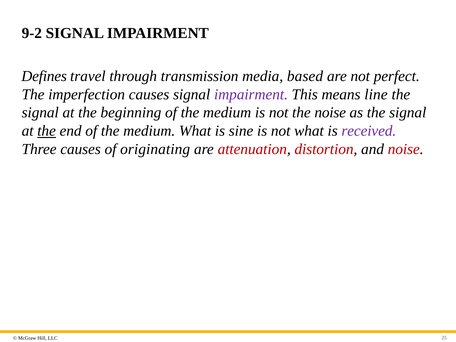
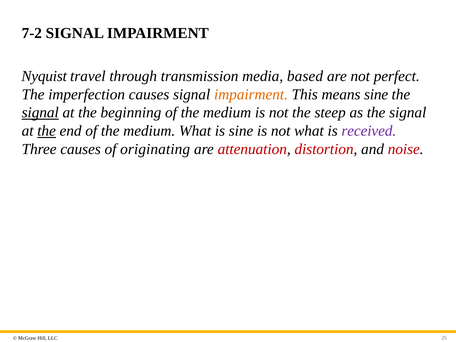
9-2: 9-2 -> 7-2 (32, 33)
Defines: Defines -> Nyquist (44, 76)
impairment colour: purple -> orange (251, 94)
means line: line -> sine (376, 94)
signal underline: none -> present (40, 113)
the noise: noise -> steep (330, 113)
